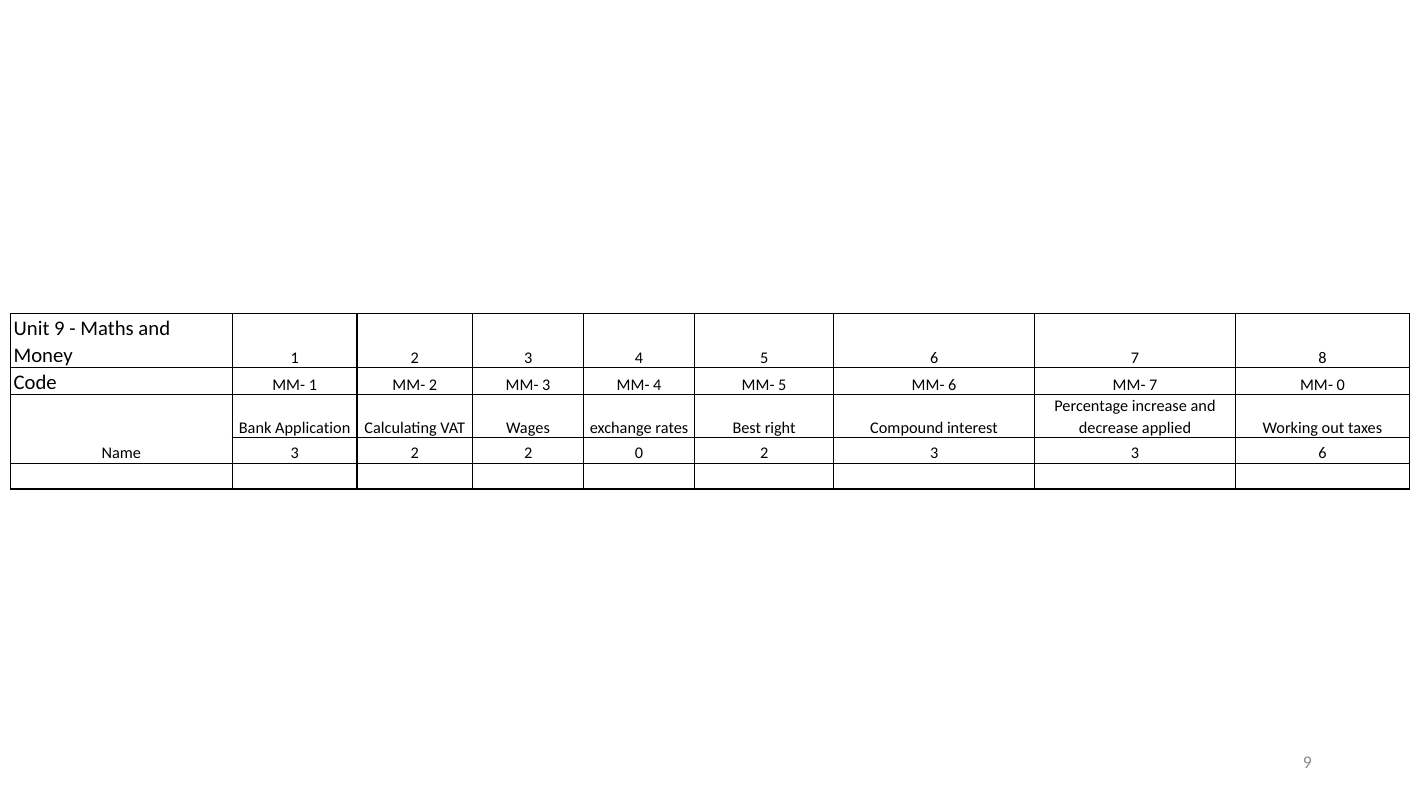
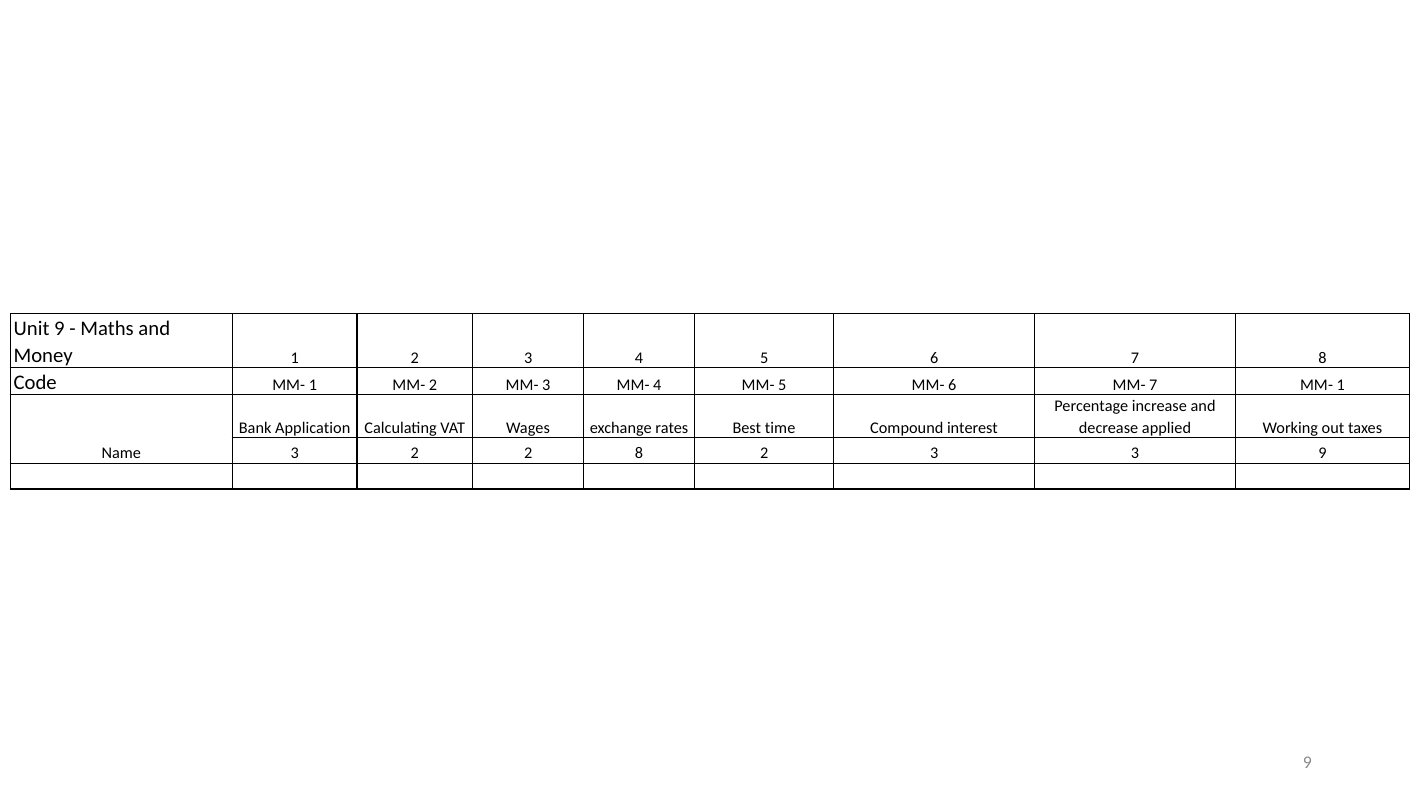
7 MM- 0: 0 -> 1 (1341, 385)
right: right -> time (780, 428)
2 0: 0 -> 8 (639, 453)
3 6: 6 -> 9 (1323, 453)
